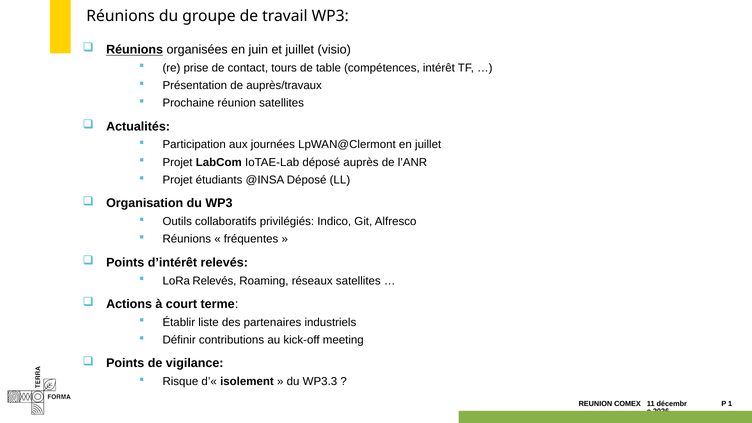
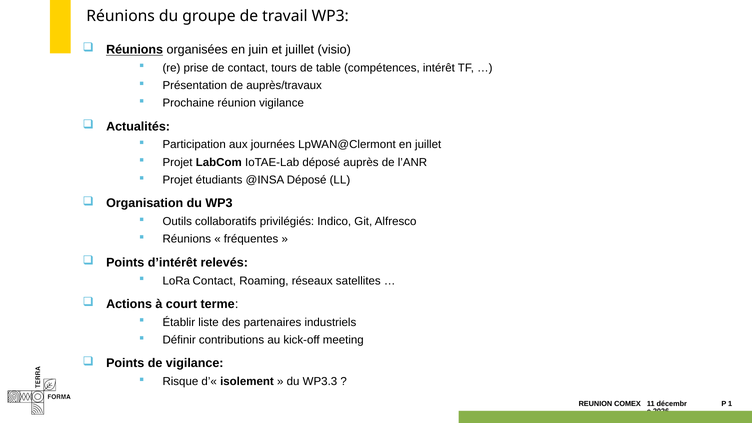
réunion satellites: satellites -> vigilance (282, 103)
LoRa Relevés: Relevés -> Contact (214, 281)
